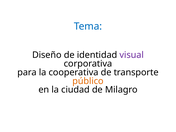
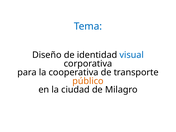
visual colour: purple -> blue (132, 55)
